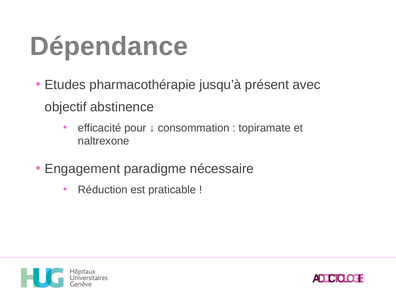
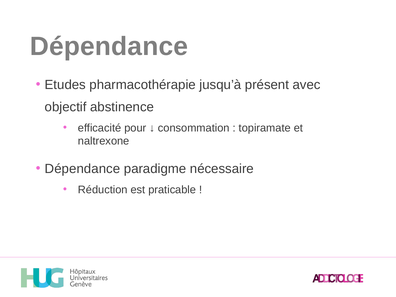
Engagement: Engagement -> Dépendance (82, 169)
